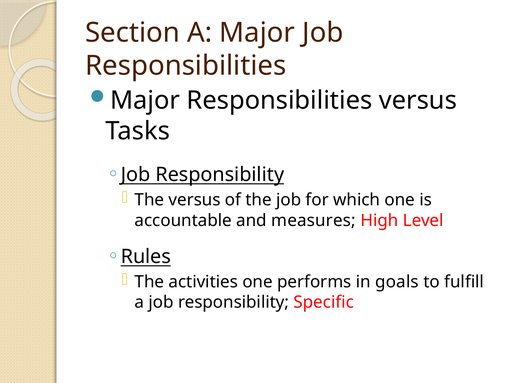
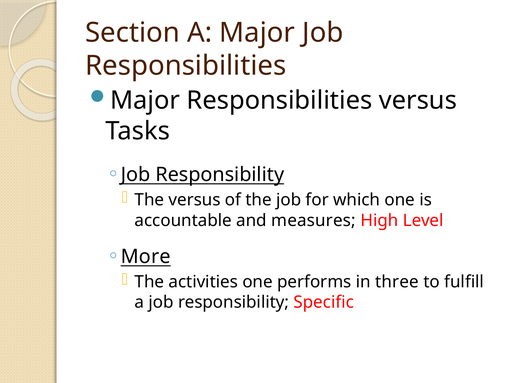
Rules: Rules -> More (146, 256)
goals: goals -> three (397, 282)
